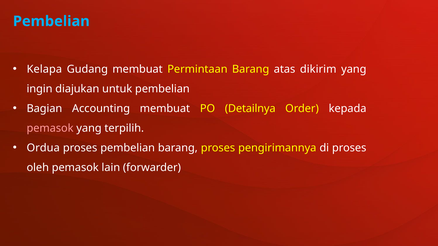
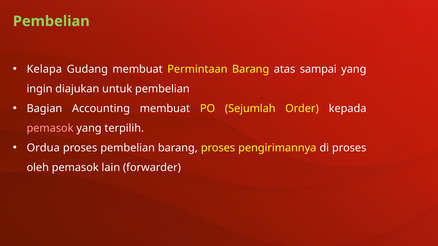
Pembelian colour: light blue -> light green (51, 21)
dikirim: dikirim -> sampai (318, 69)
Detailnya: Detailnya -> Sejumlah (250, 109)
